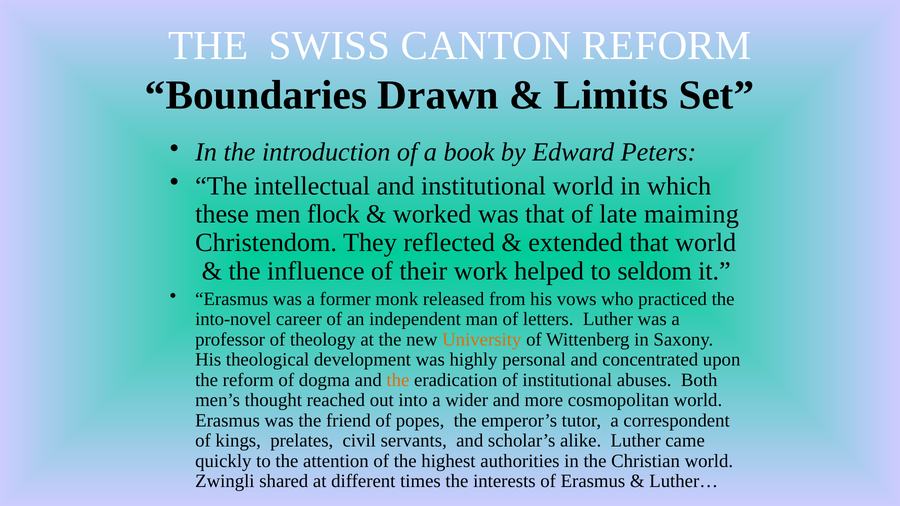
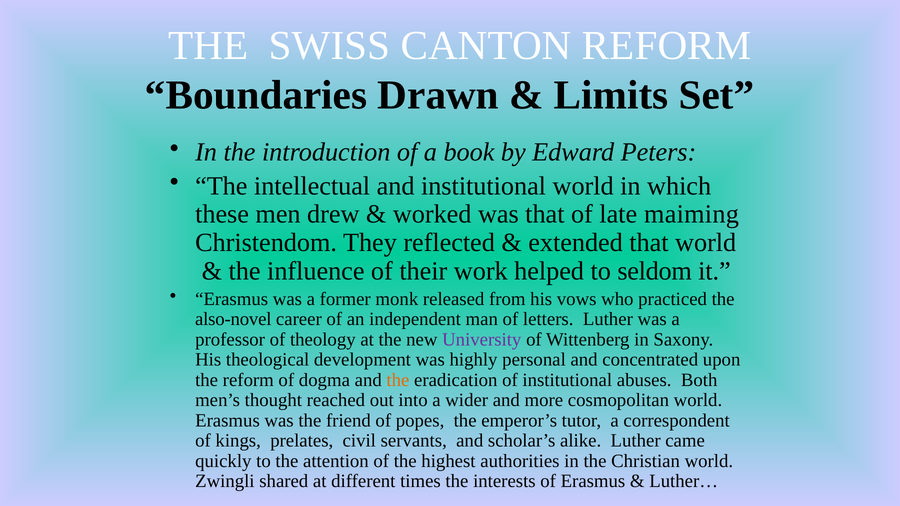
flock: flock -> drew (333, 214)
into-novel: into-novel -> also-novel (233, 319)
University colour: orange -> purple (482, 340)
